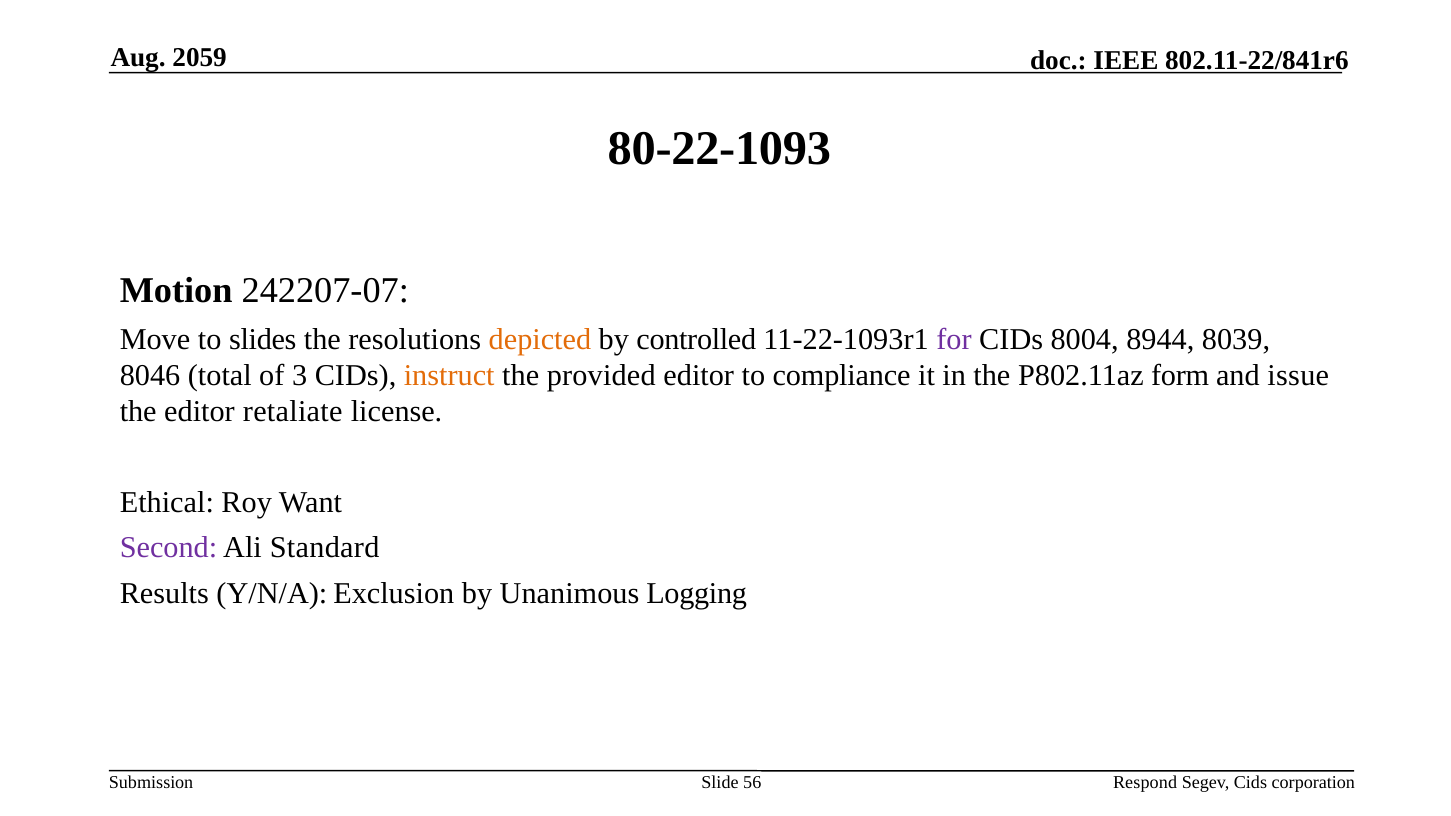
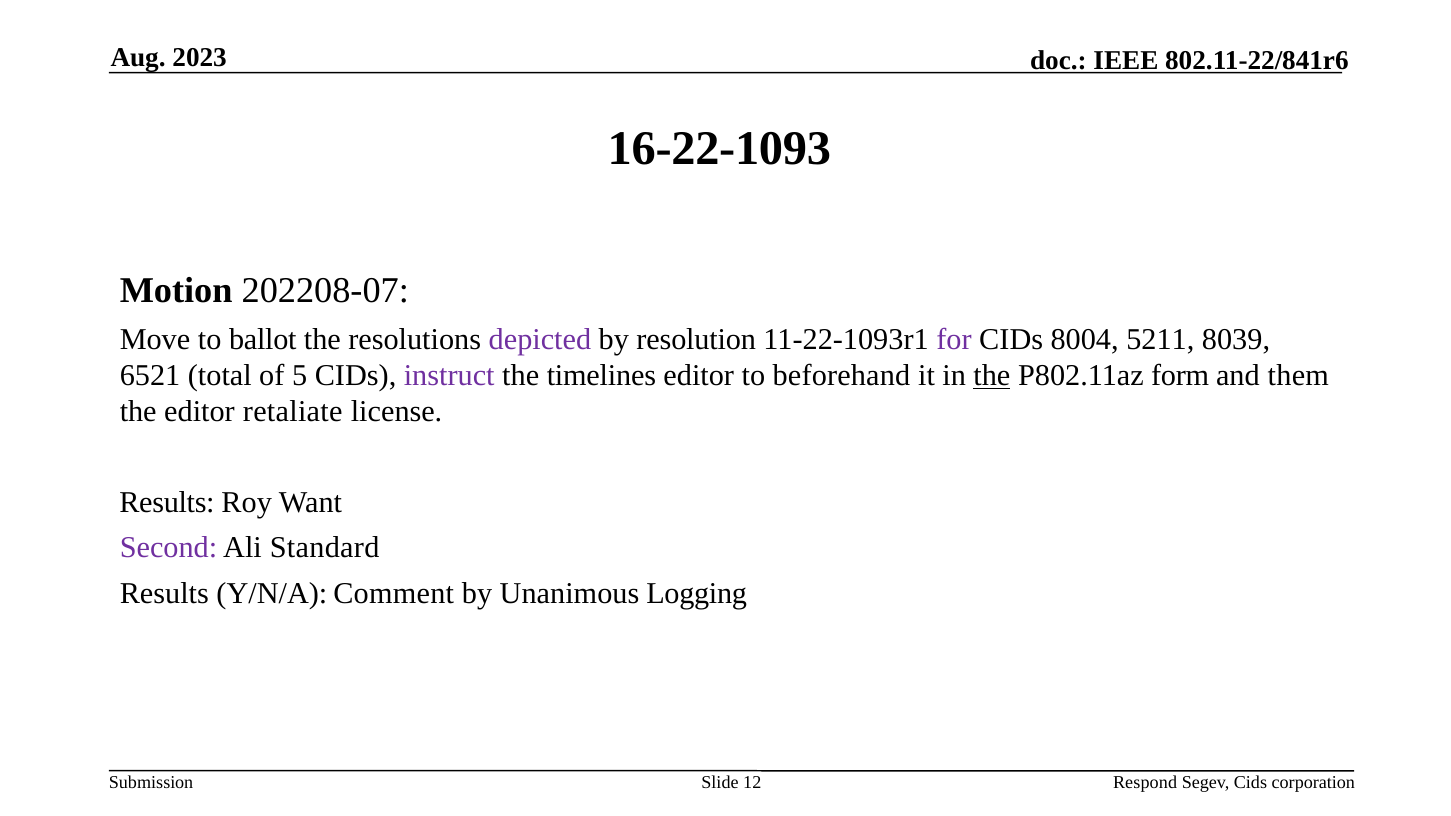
2059: 2059 -> 2023 (200, 58)
80-22-1093: 80-22-1093 -> 16-22-1093 (719, 148)
242207-07: 242207-07 -> 202208-07 (325, 291)
slides: slides -> ballot (263, 339)
depicted colour: orange -> purple (540, 339)
controlled: controlled -> resolution (696, 339)
8944: 8944 -> 5211 (1160, 339)
8046: 8046 -> 6521 (150, 376)
3: 3 -> 5 (300, 376)
instruct colour: orange -> purple (449, 376)
provided: provided -> timelines (601, 376)
compliance: compliance -> beforehand (841, 376)
the underline: none -> present (992, 376)
issue: issue -> them (1298, 376)
Ethical: Ethical -> Results (167, 503)
Exclusion: Exclusion -> Comment (394, 593)
56: 56 -> 12 (752, 783)
